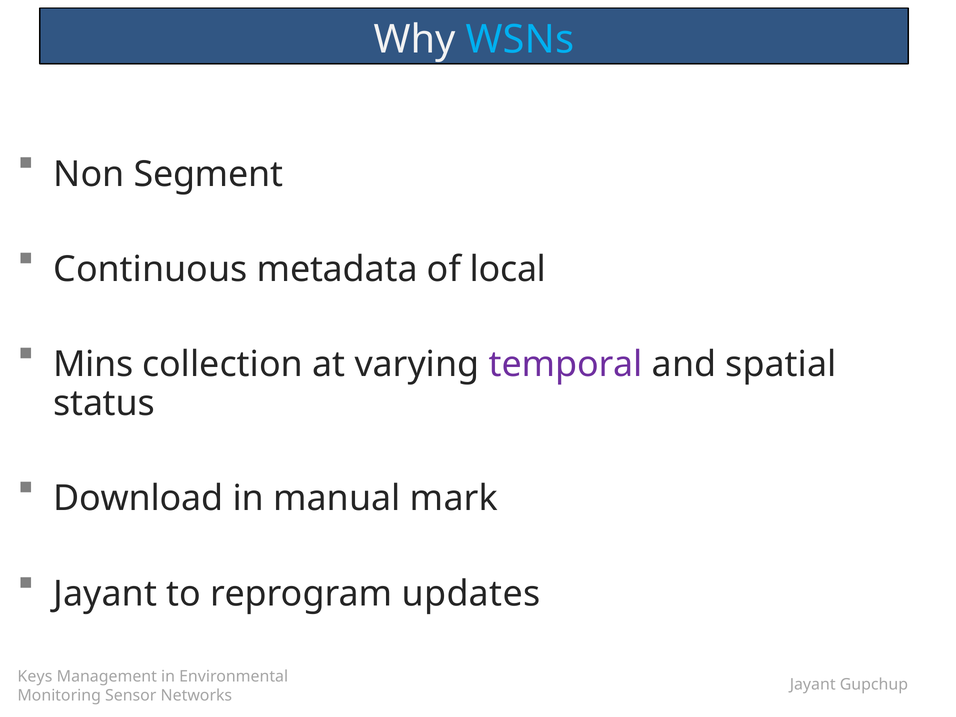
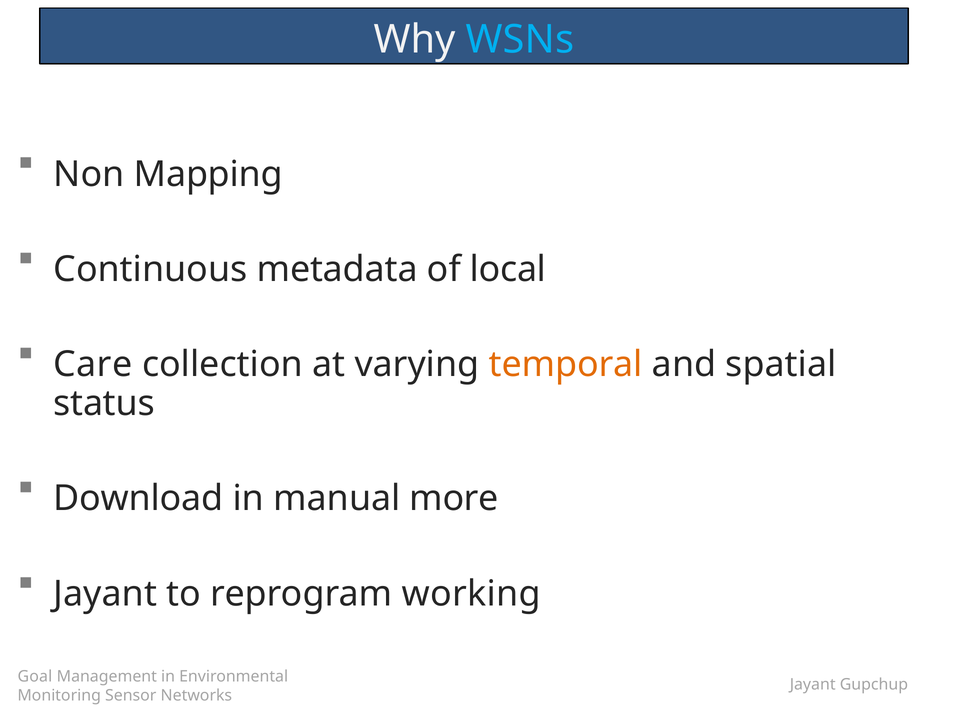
Segment: Segment -> Mapping (208, 174)
Mins: Mins -> Care (93, 365)
temporal colour: purple -> orange (566, 365)
mark: mark -> more (454, 499)
updates: updates -> working (471, 594)
Keys: Keys -> Goal (35, 677)
